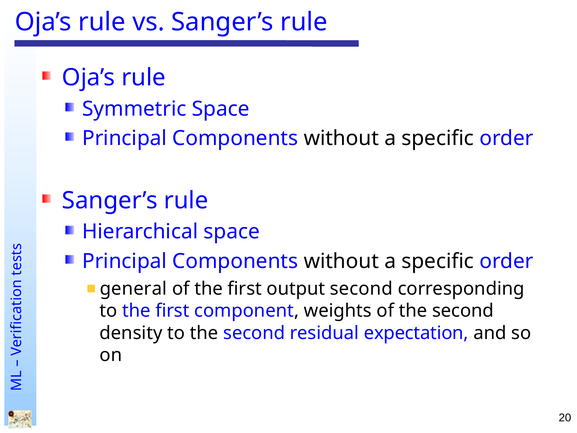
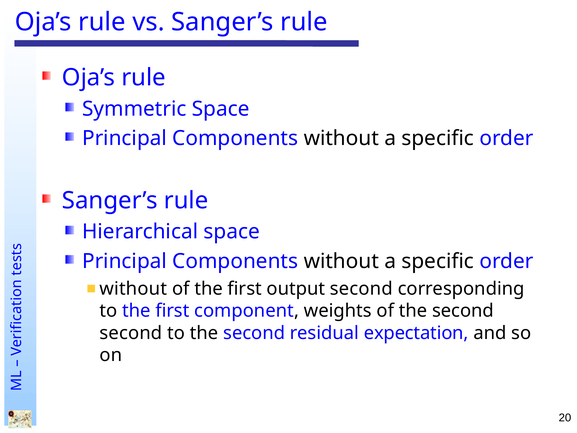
general: general -> without (133, 289)
density: density -> second (131, 333)
